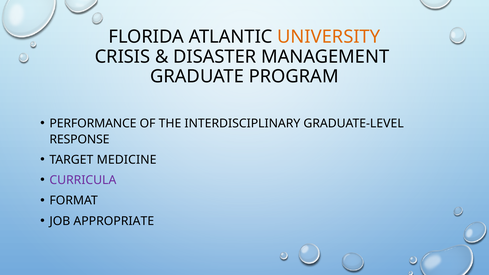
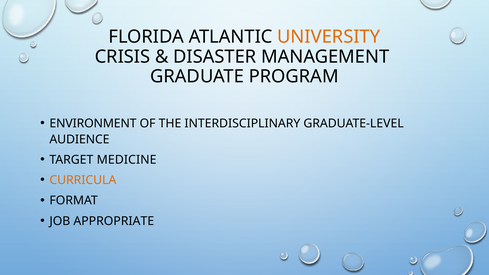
PERFORMANCE: PERFORMANCE -> ENVIRONMENT (93, 124)
RESPONSE: RESPONSE -> AUDIENCE (79, 139)
CURRICULA colour: purple -> orange (83, 180)
